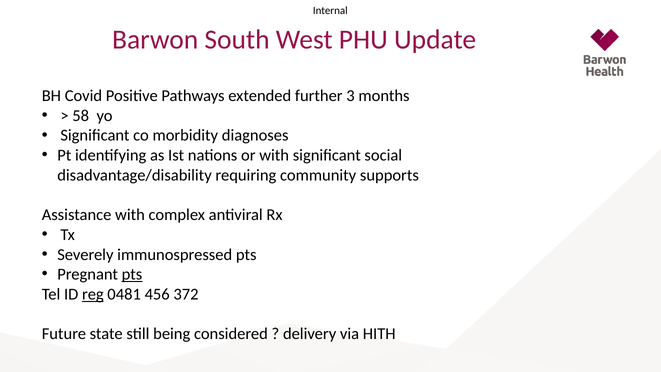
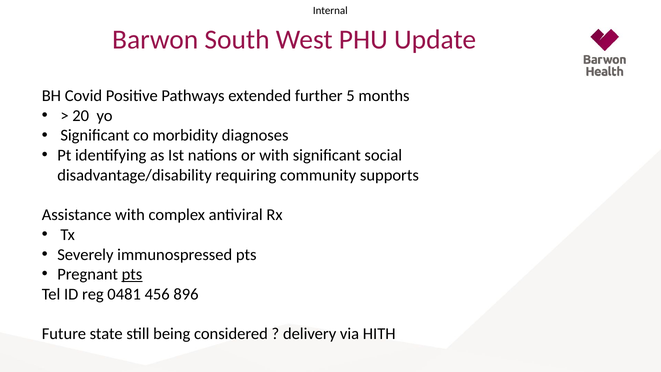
3: 3 -> 5 (351, 96)
58: 58 -> 20 (81, 116)
reg underline: present -> none (93, 294)
372: 372 -> 896 (186, 294)
